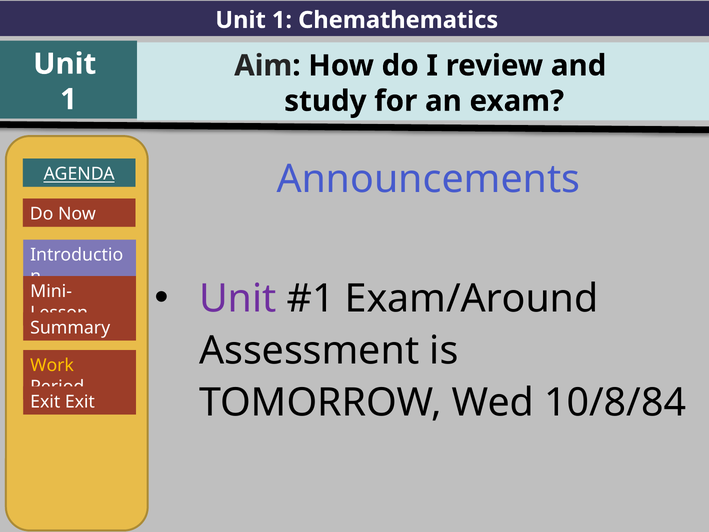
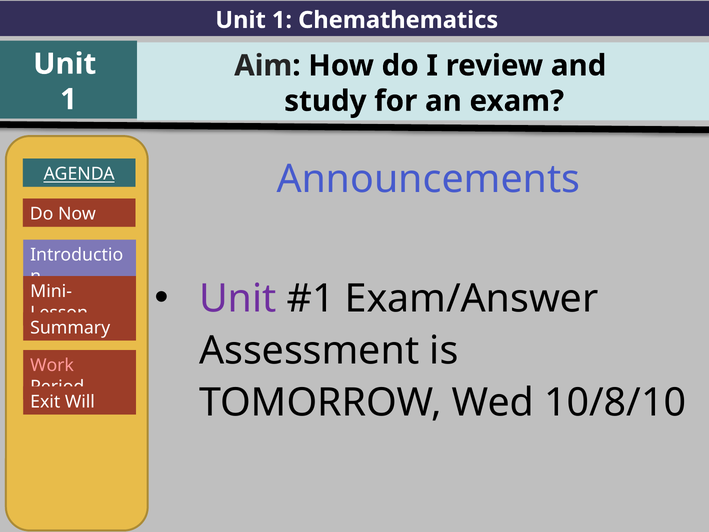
Exam/Around: Exam/Around -> Exam/Answer (472, 299)
Work colour: yellow -> pink (52, 365)
10/8/84: 10/8/84 -> 10/8/10 (615, 403)
Exit Exit: Exit -> Will (80, 401)
